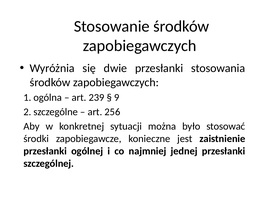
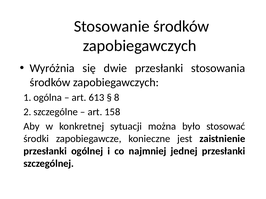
239: 239 -> 613 (97, 98)
9: 9 -> 8 (117, 98)
256: 256 -> 158 (112, 112)
